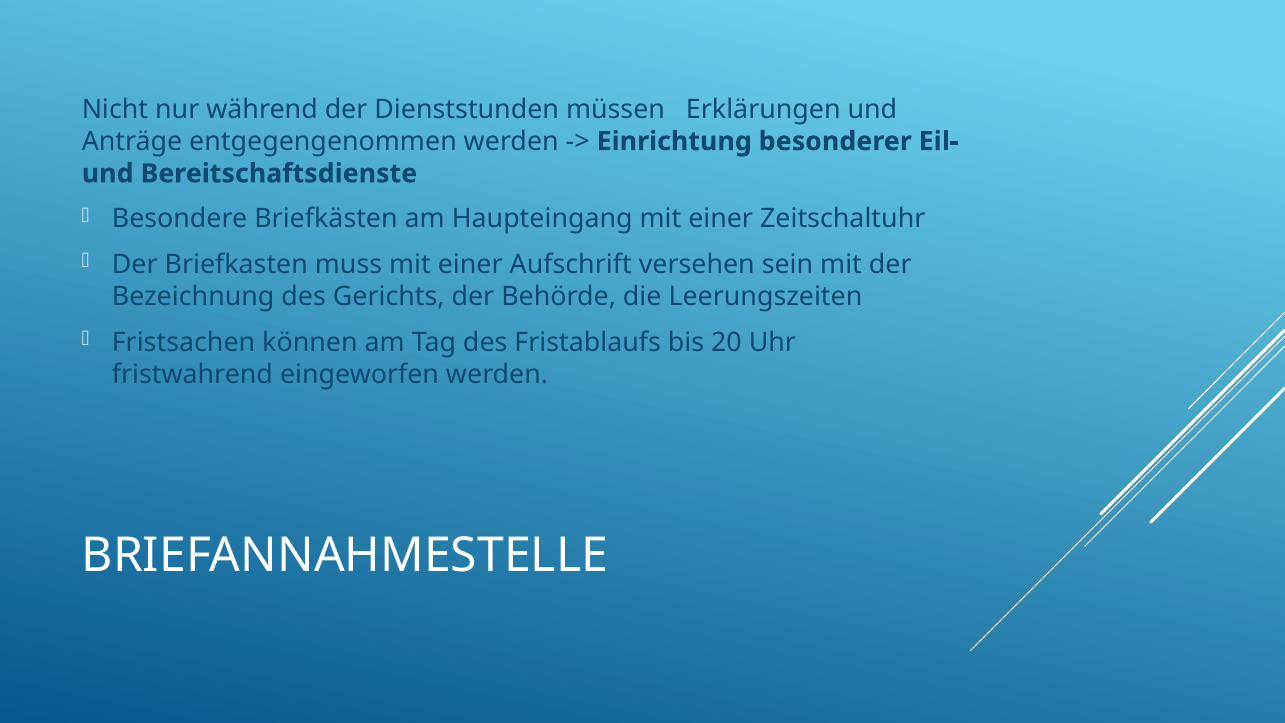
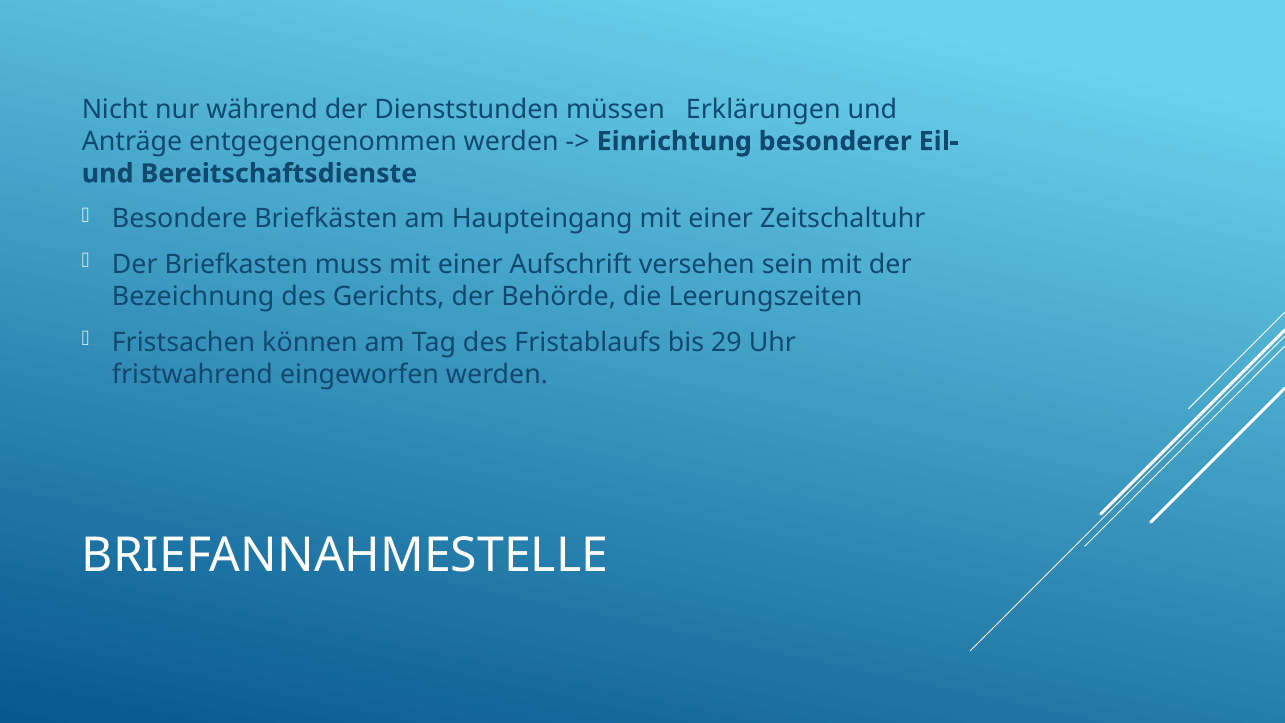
20: 20 -> 29 (726, 342)
